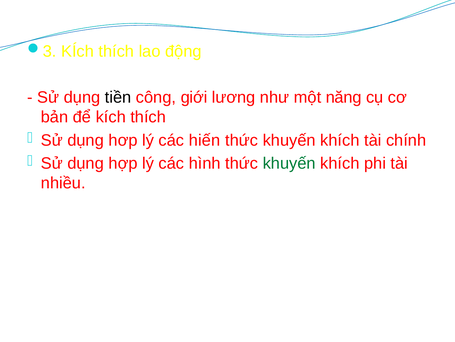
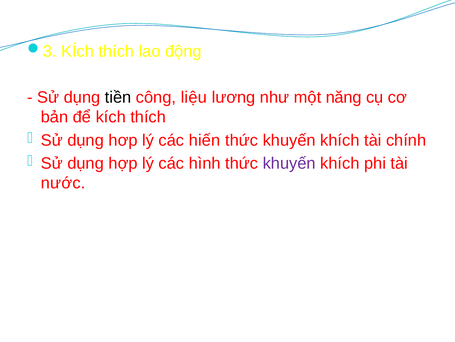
giới: giới -> liệu (194, 97)
khuyến colour: green -> purple (289, 163)
nhiều: nhiều -> nước (63, 183)
